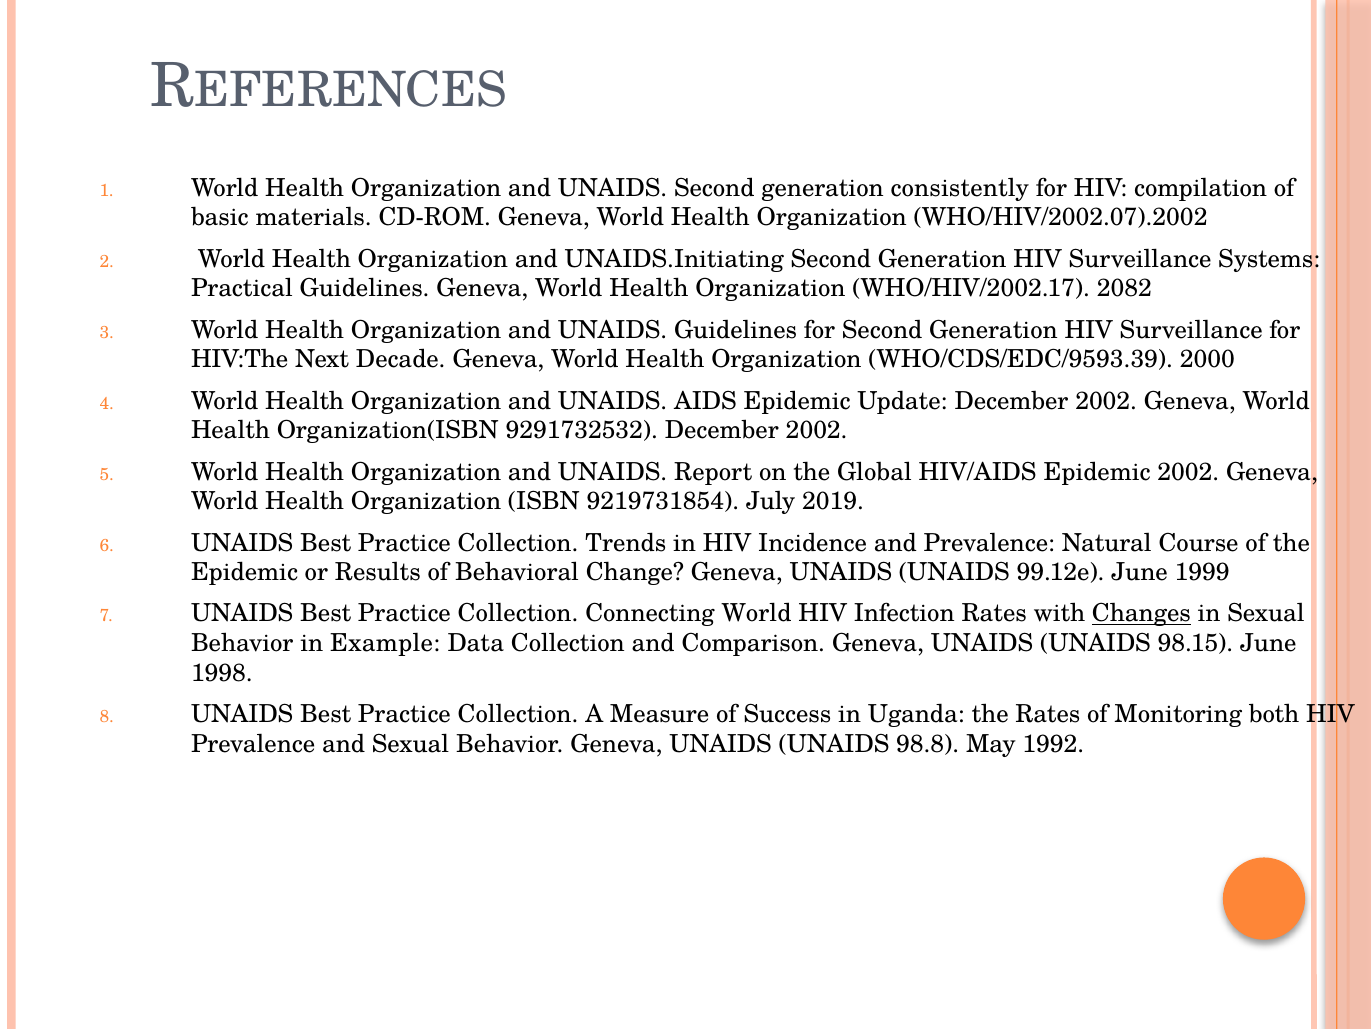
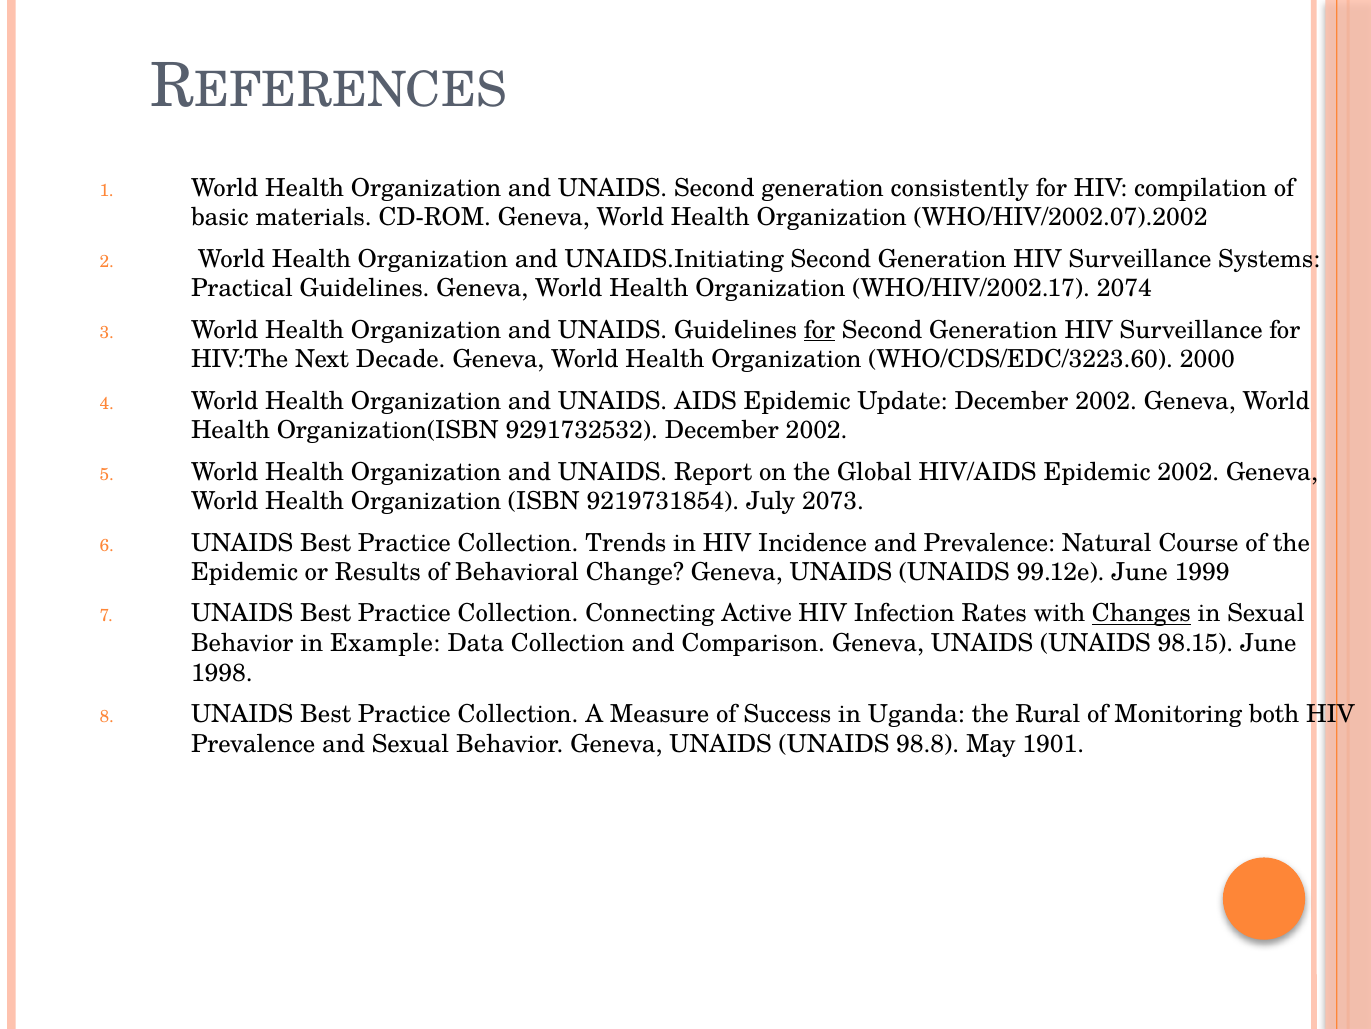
2082: 2082 -> 2074 (1124, 288)
for underline: none -> present (820, 330)
WHO/CDS/EDC/9593.39: WHO/CDS/EDC/9593.39 -> WHO/CDS/EDC/3223.60 (1021, 359)
2019: 2019 -> 2073 (833, 501)
Connecting World: World -> Active (757, 613)
the Rates: Rates -> Rural (1048, 714)
1992: 1992 -> 1901 (1053, 744)
